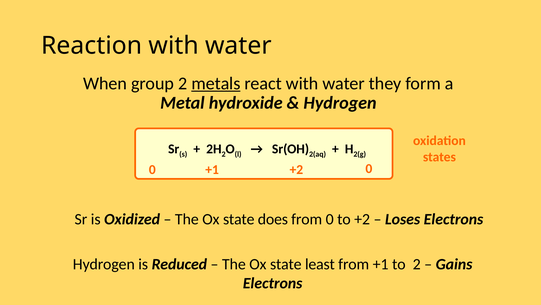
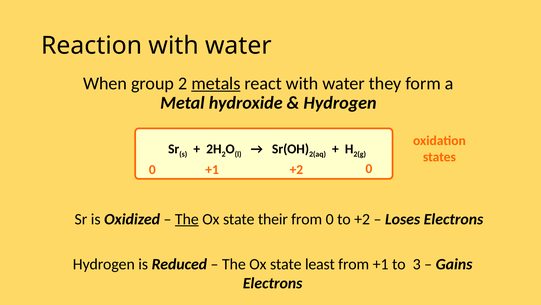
The underline: none -> present (187, 219)
does: does -> their (273, 219)
to 2: 2 -> 3 (417, 264)
